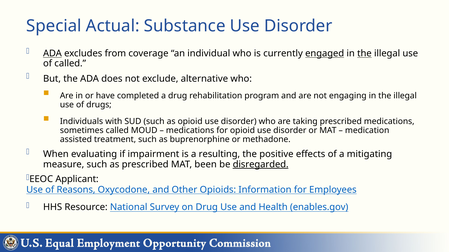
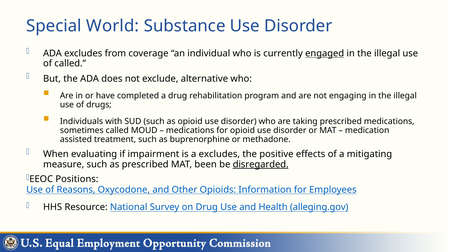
Actual: Actual -> World (113, 26)
ADA underline: present -> none (52, 54)
the underline: present -> none (364, 54)
a resulting: resulting -> excludes (219, 155)
Applicant: Applicant -> Positions (77, 179)
enables.gov: enables.gov -> alleging.gov (319, 208)
